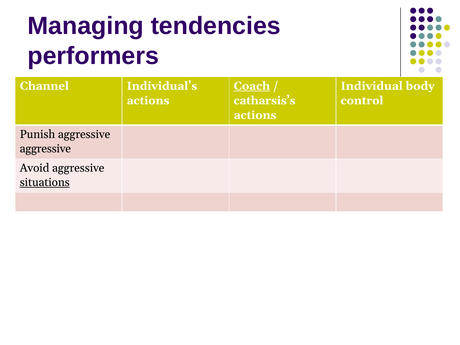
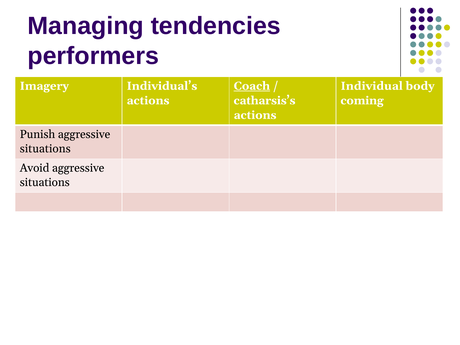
Channel: Channel -> Imagery (44, 86)
control: control -> coming (362, 101)
aggressive: aggressive -> situations (45, 149)
situations underline: present -> none (45, 182)
